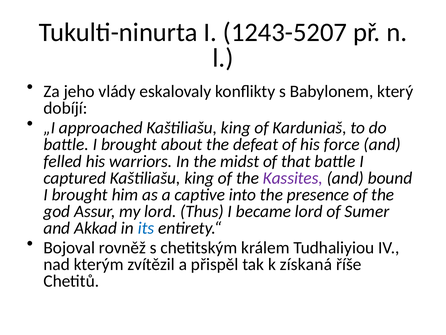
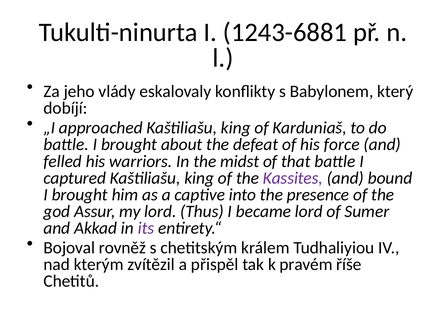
1243-5207: 1243-5207 -> 1243-6881 (285, 32)
its colour: blue -> purple (146, 228)
získaná: získaná -> pravém (306, 264)
